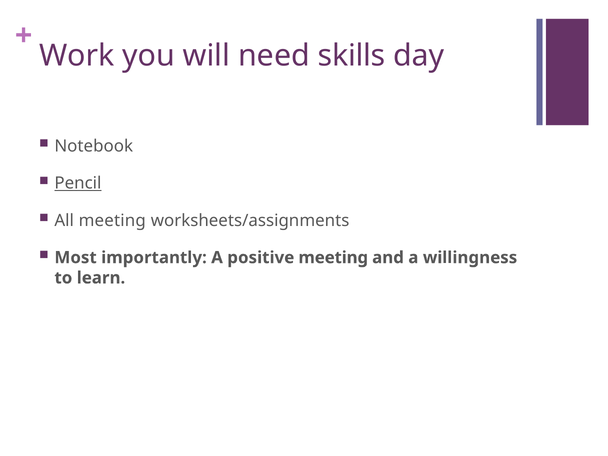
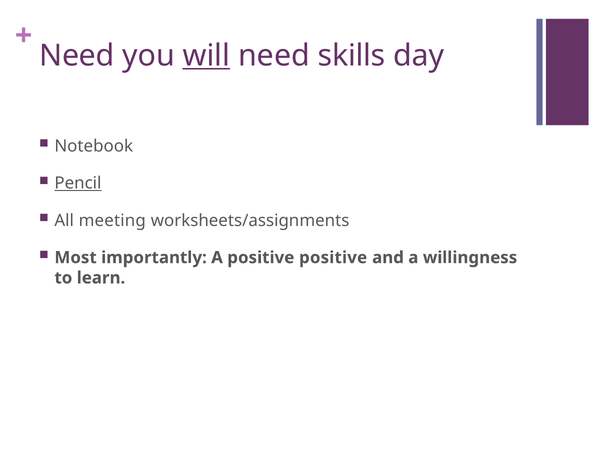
Work: Work -> Need (77, 56)
will underline: none -> present (206, 56)
positive meeting: meeting -> positive (333, 258)
